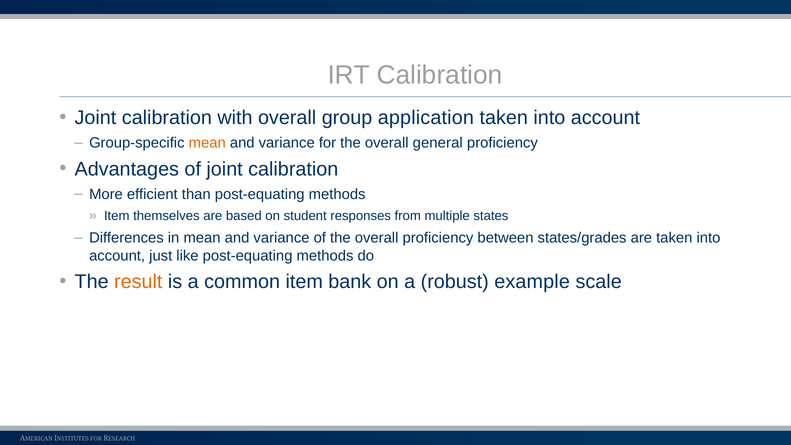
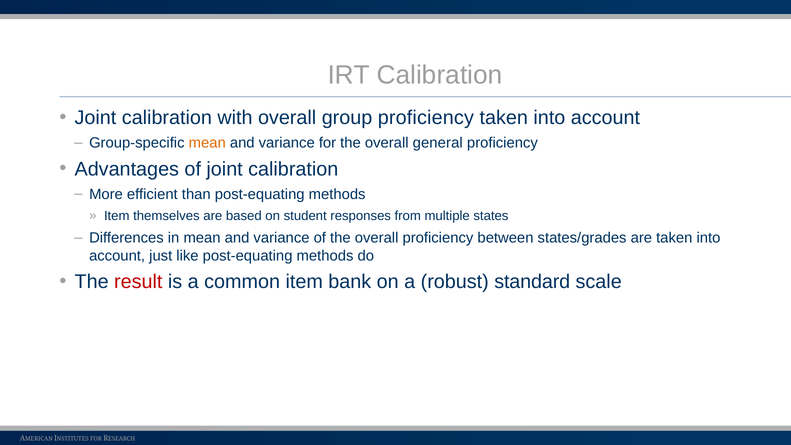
group application: application -> proficiency (426, 118)
result colour: orange -> red (138, 282)
example: example -> standard (532, 282)
